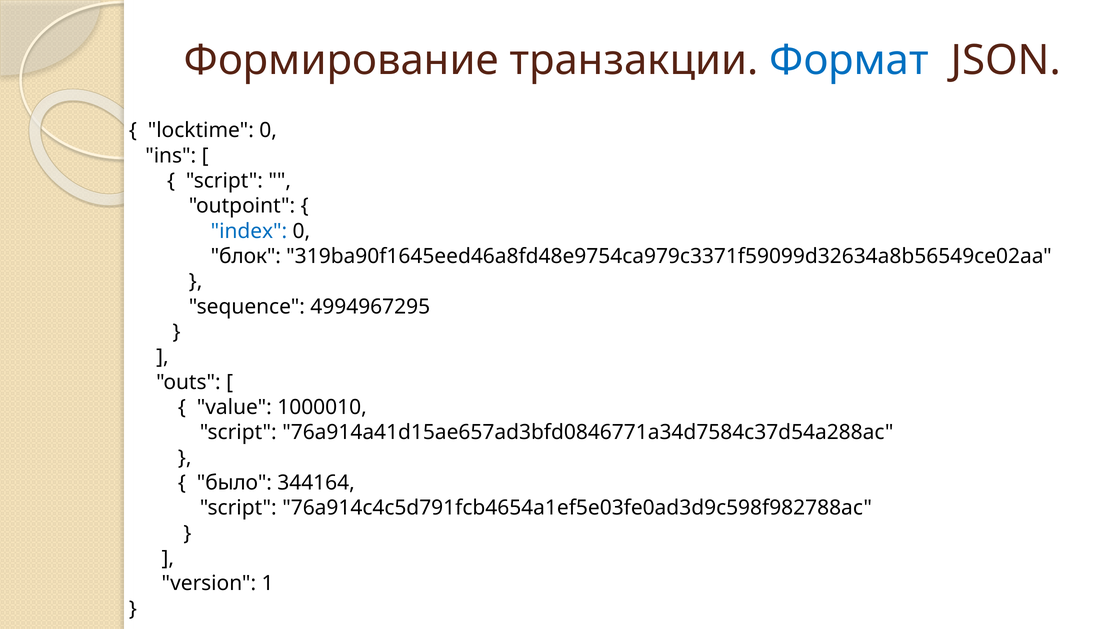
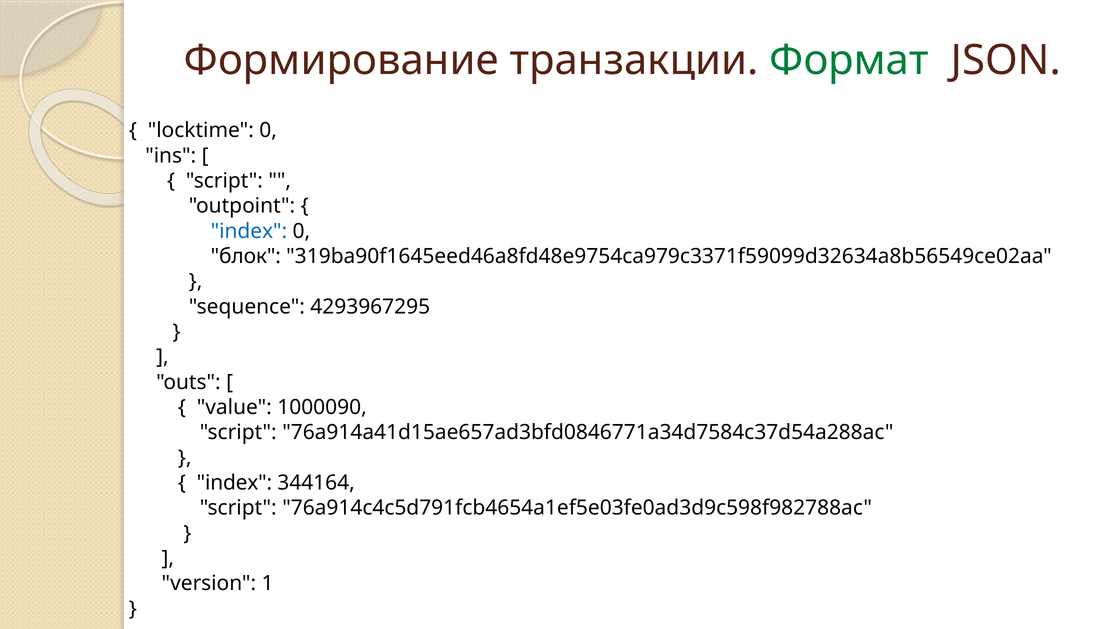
Формат colour: blue -> green (849, 60)
4994967295: 4994967295 -> 4293967295 (370, 307)
1000010: 1000010 -> 1000090 (322, 407)
было: было -> index (234, 483)
